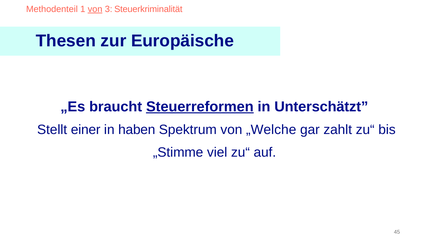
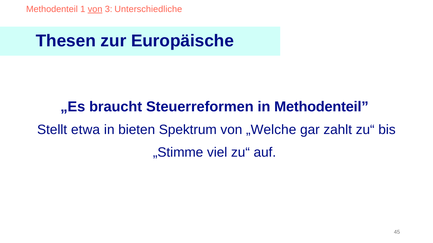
Steuerkriminalität: Steuerkriminalität -> Unterschiedliche (148, 9)
Steuerreformen underline: present -> none (200, 107)
in Unterschätzt: Unterschätzt -> Methodenteil (321, 107)
einer: einer -> etwa (86, 130)
haben: haben -> bieten (137, 130)
